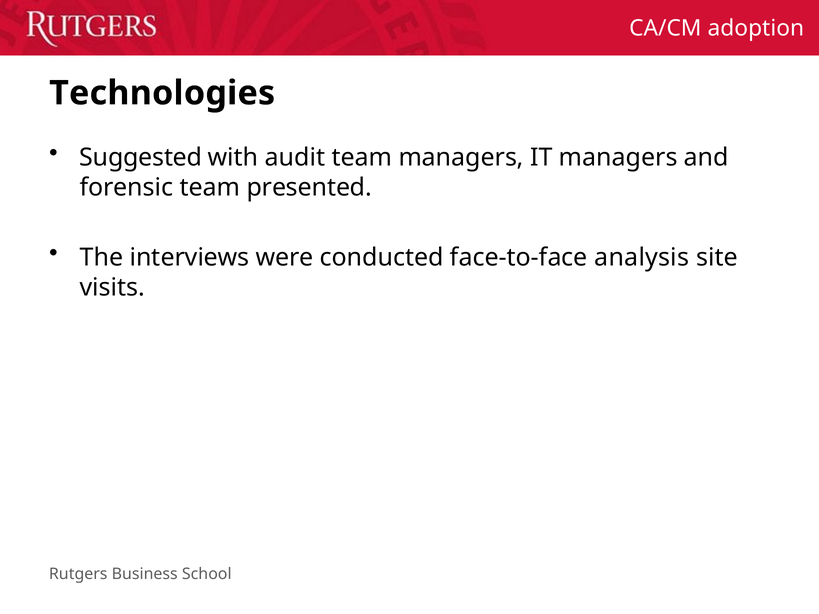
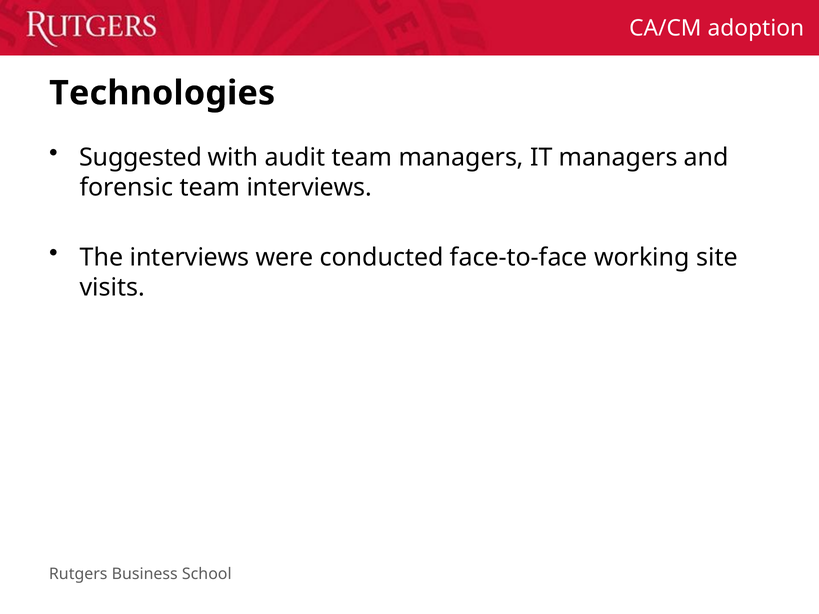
team presented: presented -> interviews (309, 187)
analysis: analysis -> working (642, 257)
